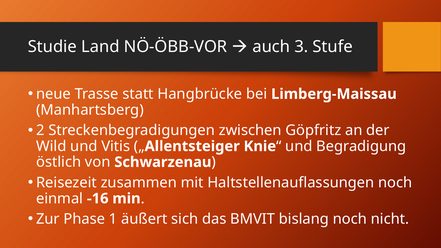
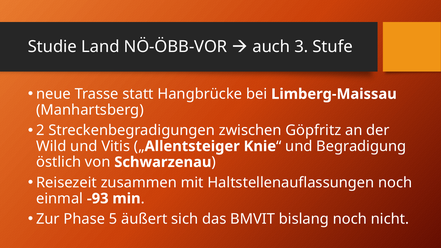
-16: -16 -> -93 (98, 199)
1: 1 -> 5 (113, 219)
